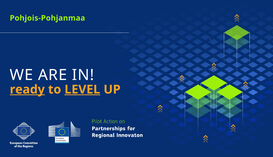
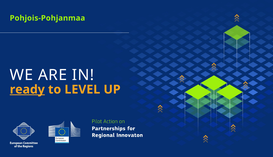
LEVEL underline: present -> none (82, 89)
